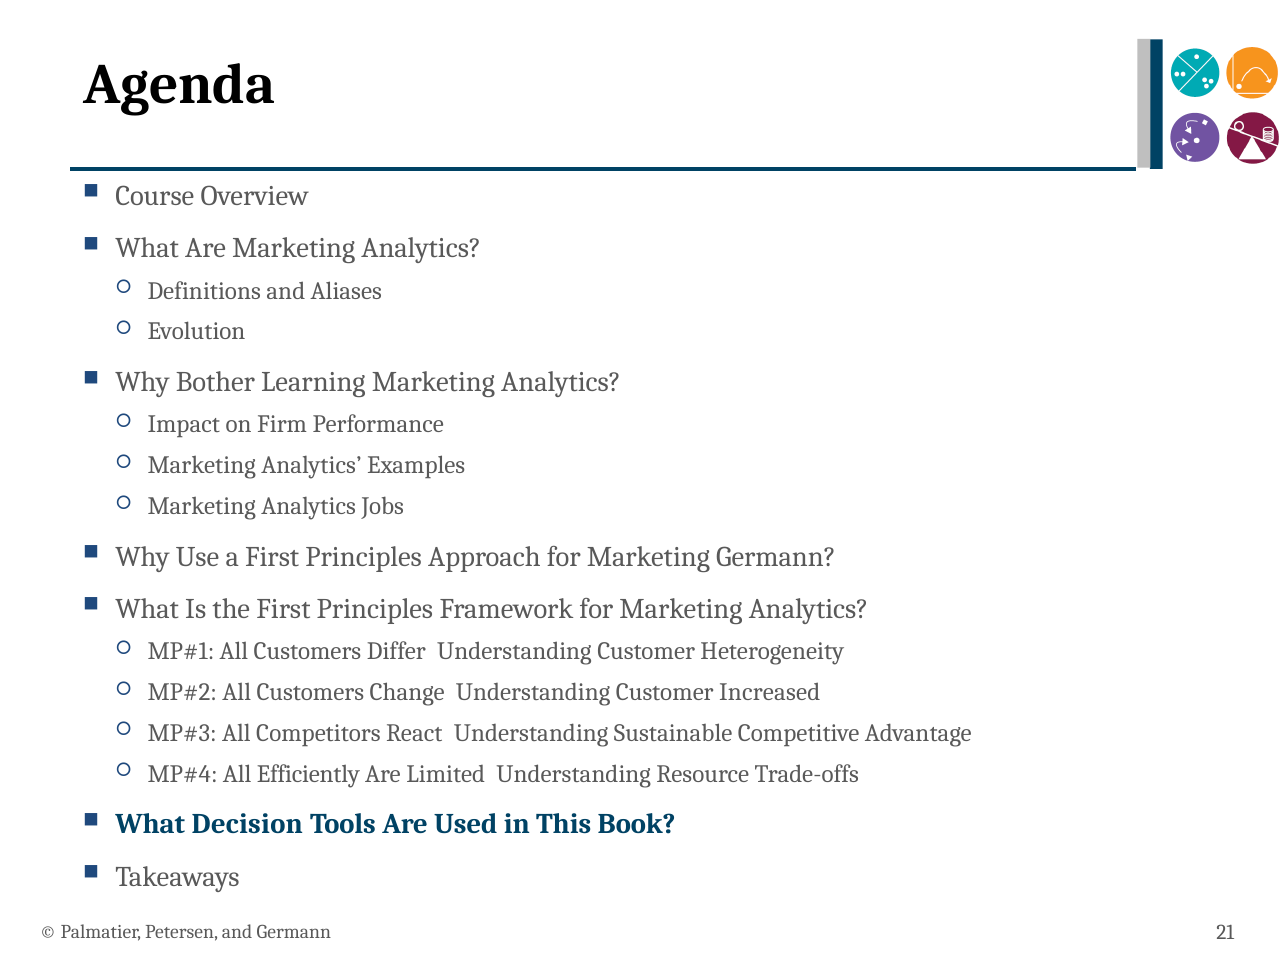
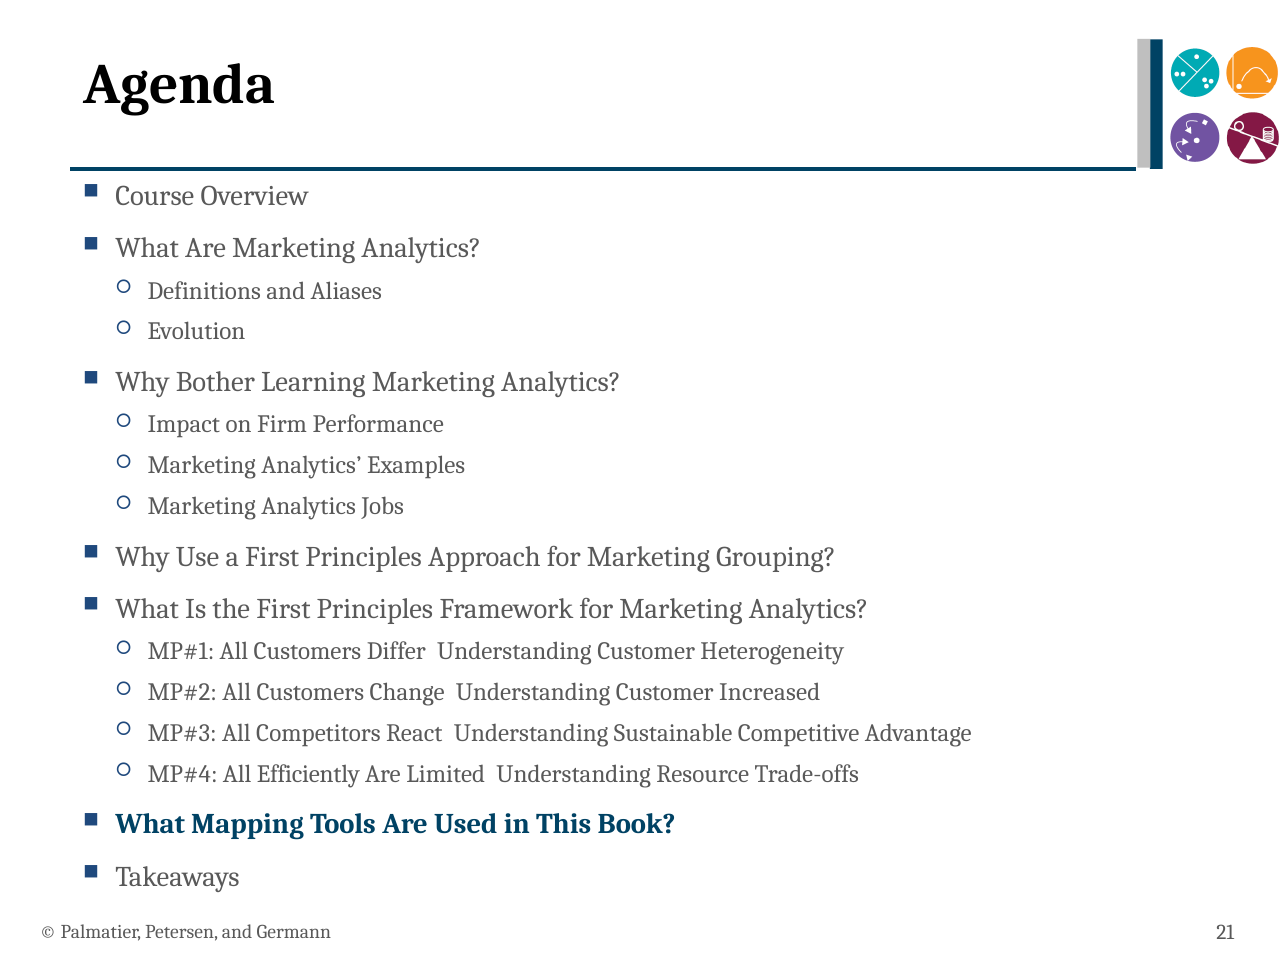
Marketing Germann: Germann -> Grouping (776, 557)
Decision: Decision -> Mapping (248, 824)
